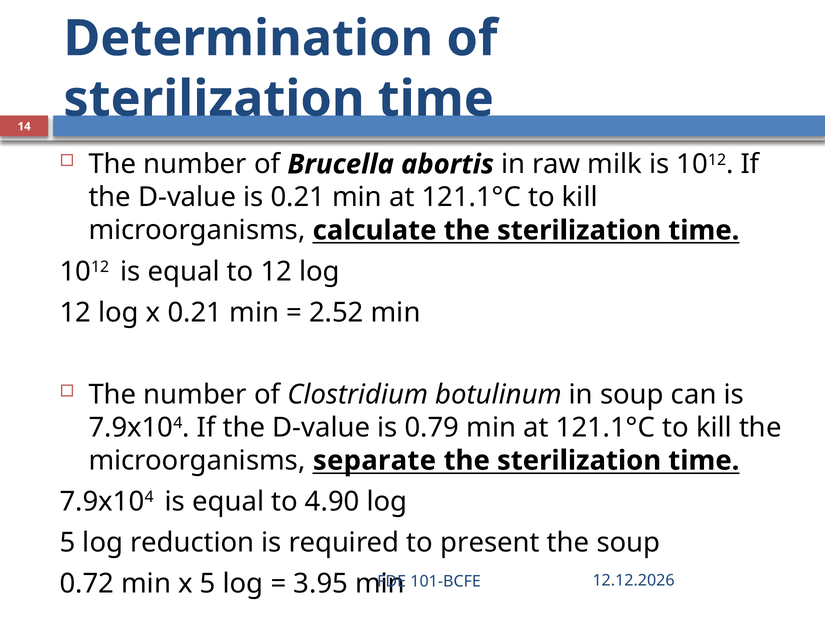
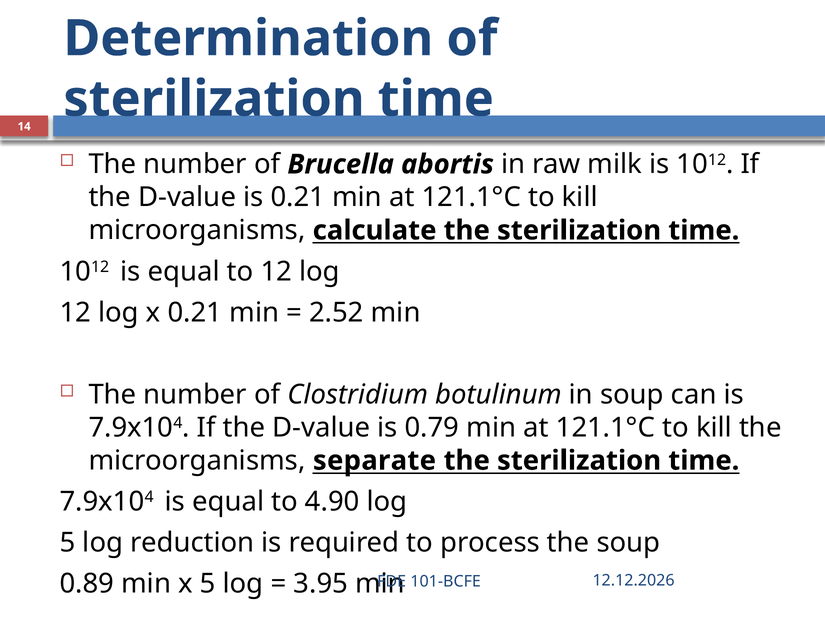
present: present -> process (490, 542)
0.72: 0.72 -> 0.89 (87, 583)
